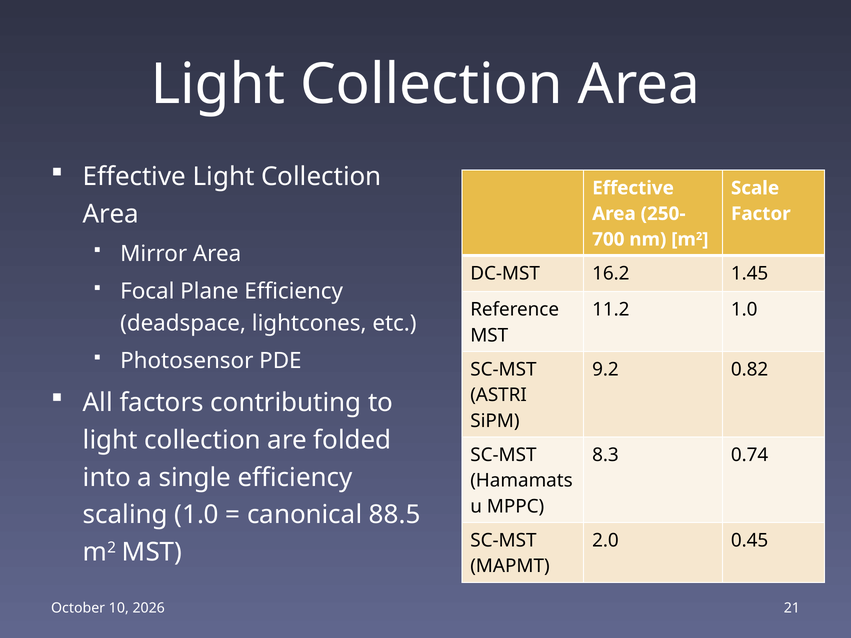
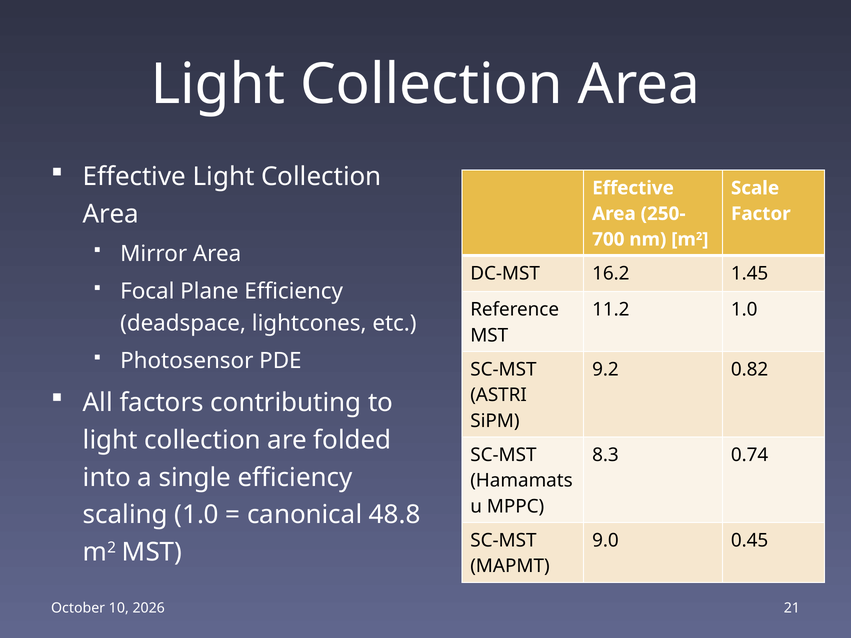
88.5: 88.5 -> 48.8 (395, 515)
2.0: 2.0 -> 9.0 (605, 541)
